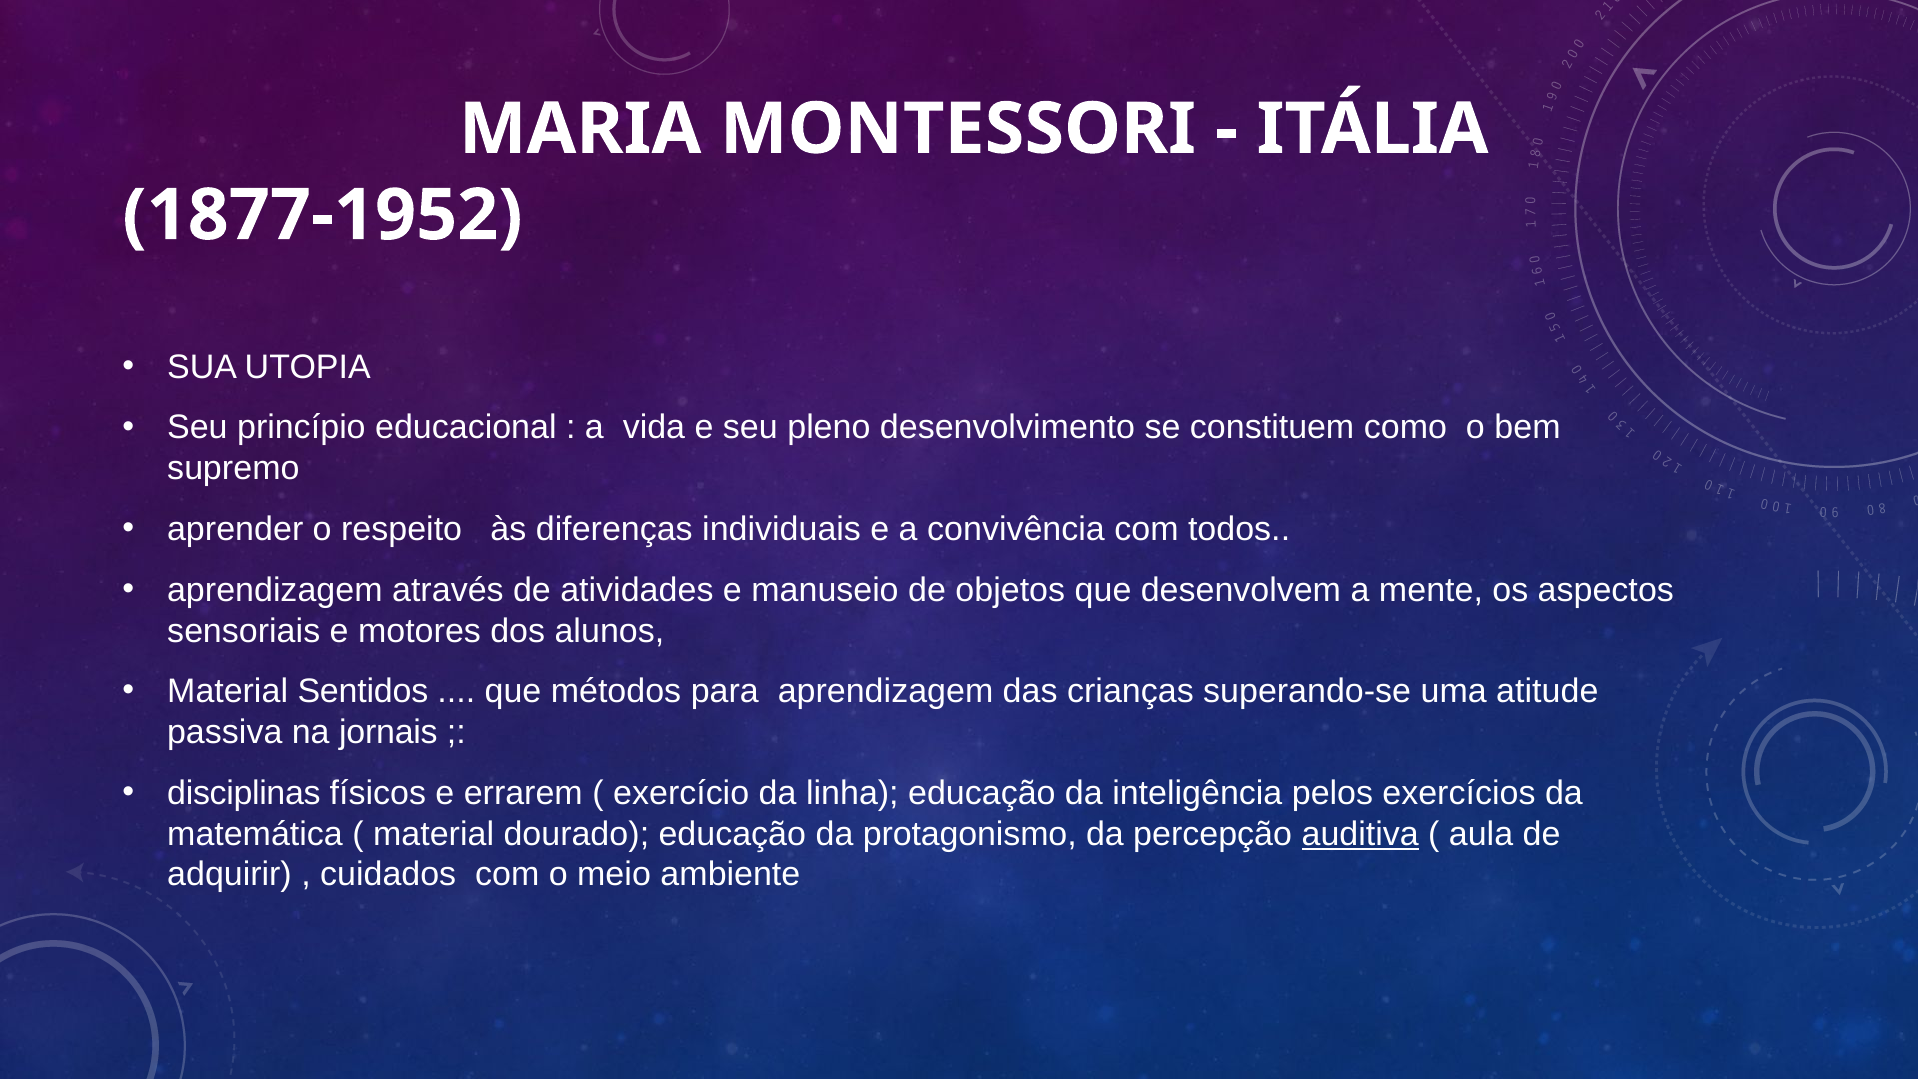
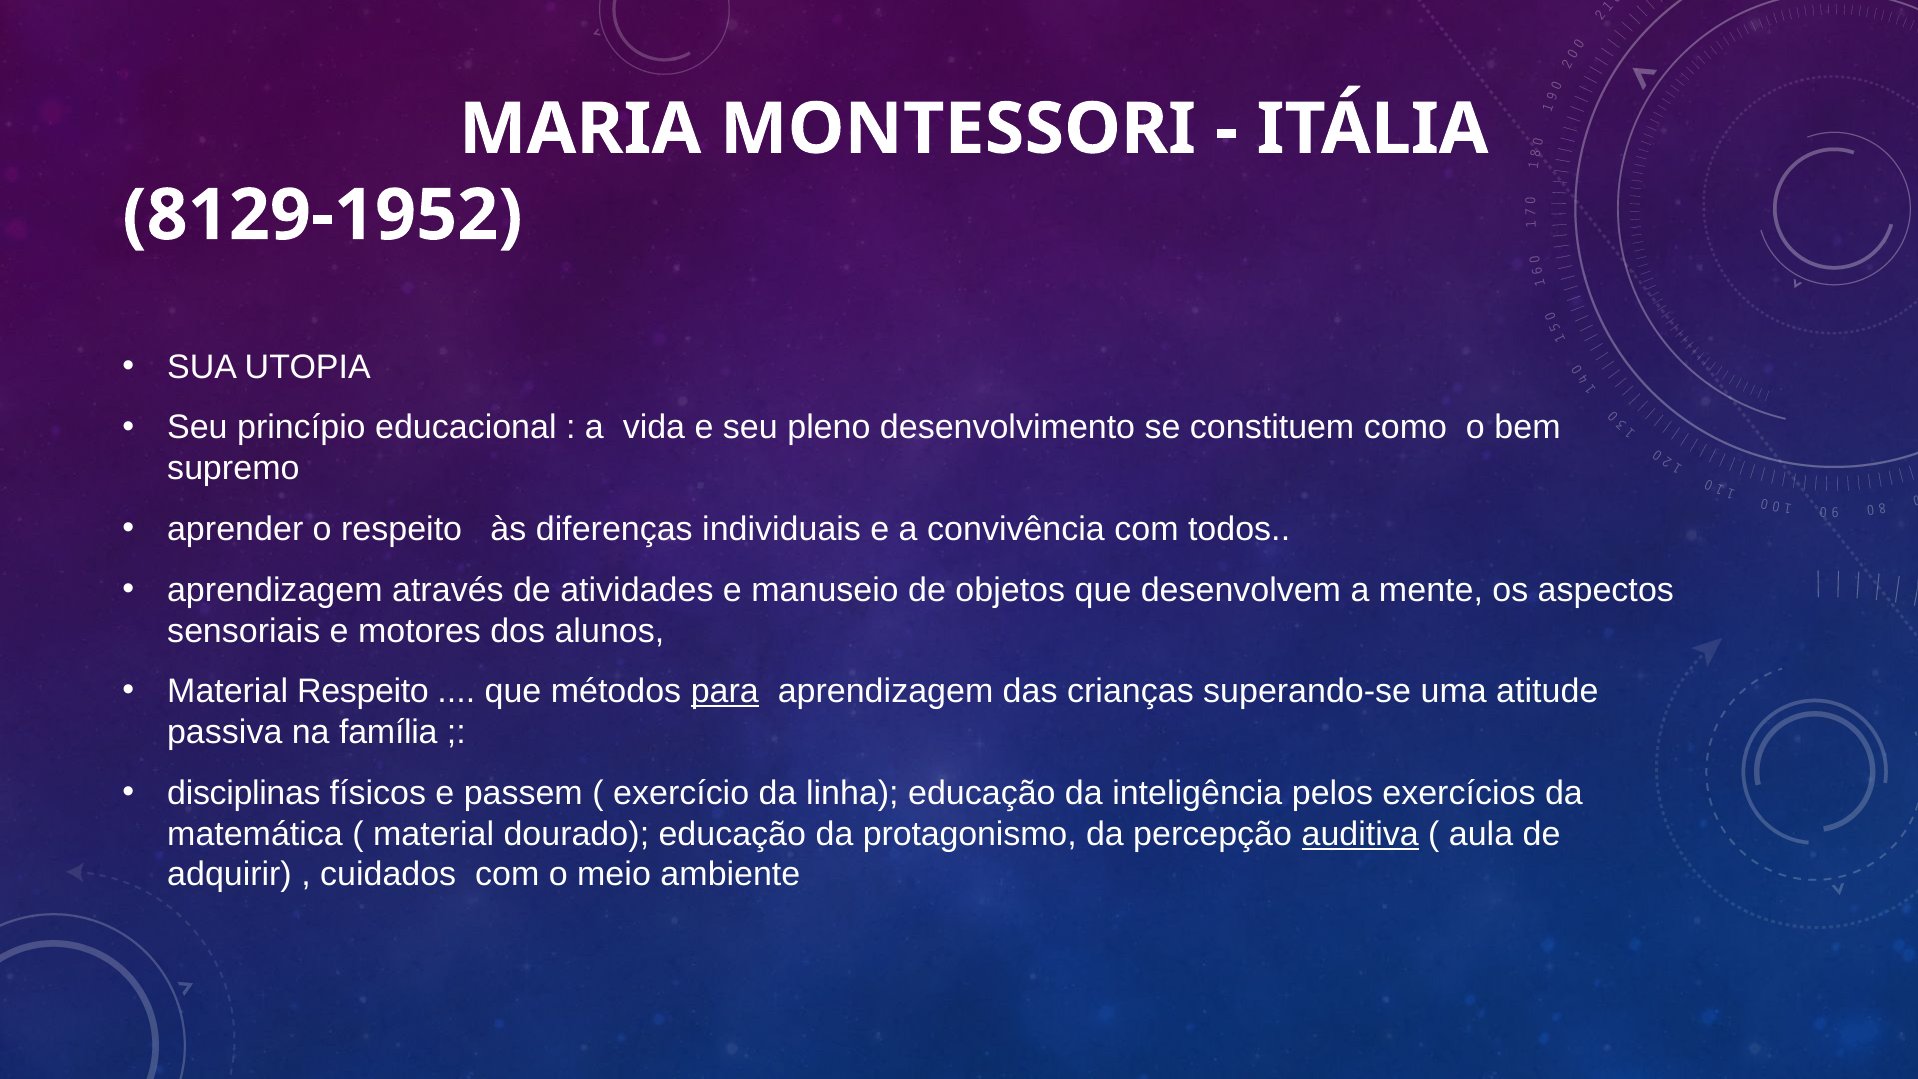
1877-1952: 1877-1952 -> 8129-1952 (322, 215)
Material Sentidos: Sentidos -> Respeito (363, 691)
para underline: none -> present (725, 691)
jornais: jornais -> família (388, 732)
errarem: errarem -> passem (523, 793)
